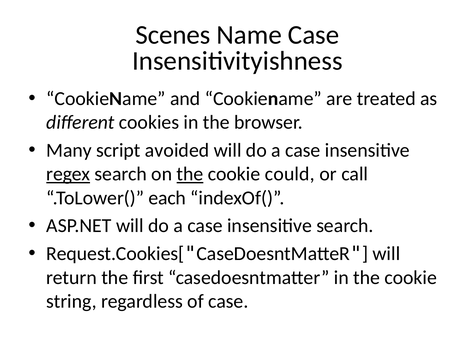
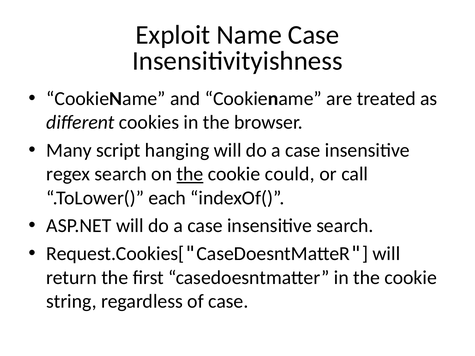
Scenes: Scenes -> Exploit (173, 35)
avoided: avoided -> hanging (177, 150)
regex underline: present -> none (68, 174)
